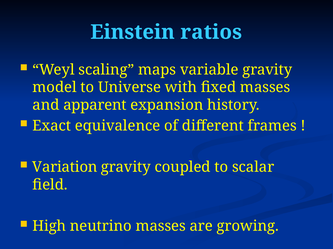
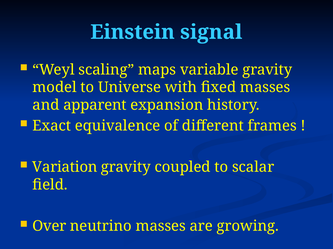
ratios: ratios -> signal (211, 32)
High: High -> Over (49, 227)
